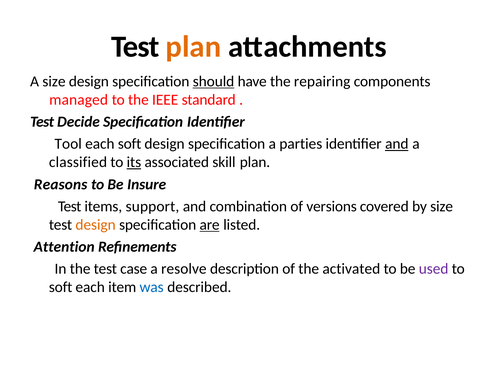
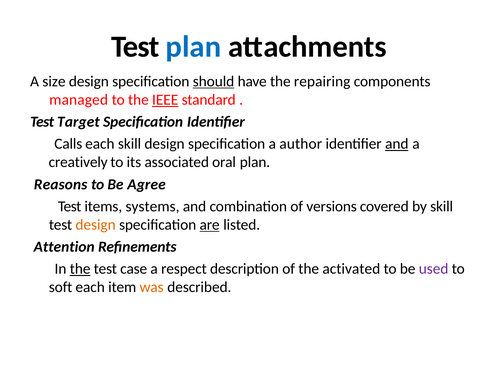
plan colour: orange -> blue (193, 47)
IEEE underline: none -> present (165, 100)
Decide: Decide -> Target (78, 122)
Tool: Tool -> Calls (68, 144)
each soft: soft -> skill (130, 144)
parties: parties -> author (301, 144)
classified: classified -> creatively (78, 162)
its underline: present -> none (134, 162)
skill: skill -> oral (224, 162)
Insure: Insure -> Agree (147, 185)
support: support -> systems (153, 207)
by size: size -> skill (442, 207)
the underline: none -> present (80, 269)
resolve: resolve -> respect (184, 269)
was colour: blue -> orange (152, 288)
